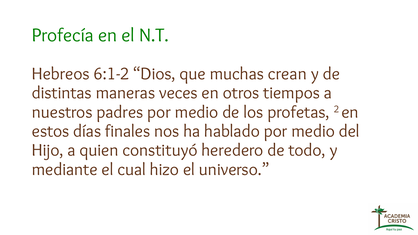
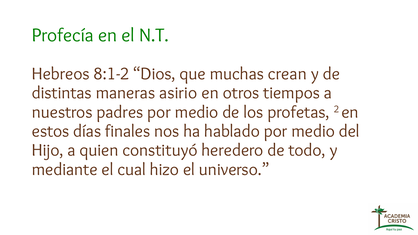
6:1-2: 6:1-2 -> 8:1-2 (112, 74)
veces: veces -> asirio (178, 93)
